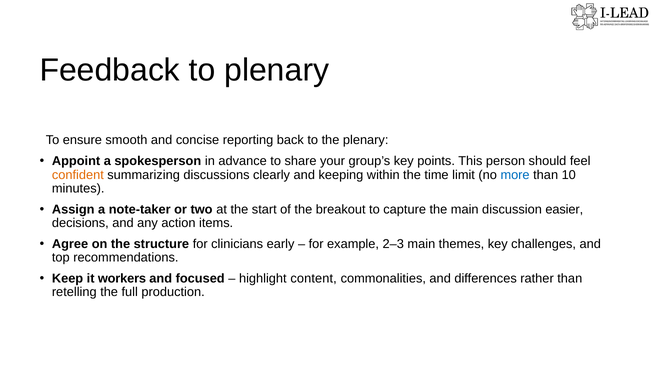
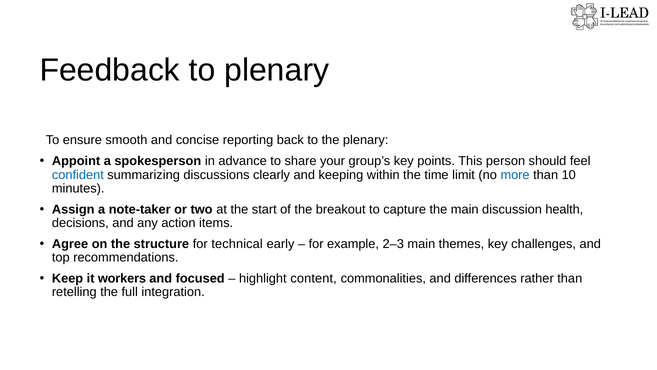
confident colour: orange -> blue (78, 175)
easier: easier -> health (564, 209)
clinicians: clinicians -> technical (237, 244)
production: production -> integration (173, 292)
